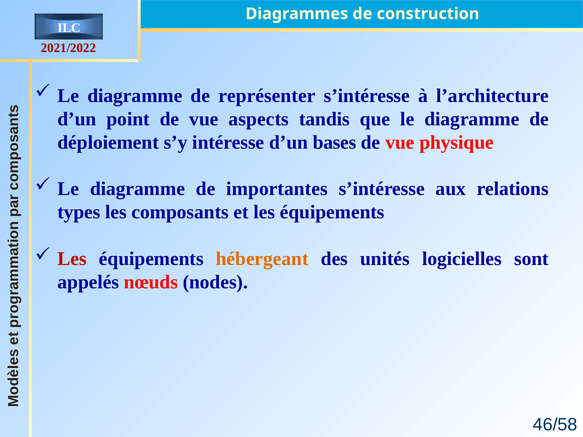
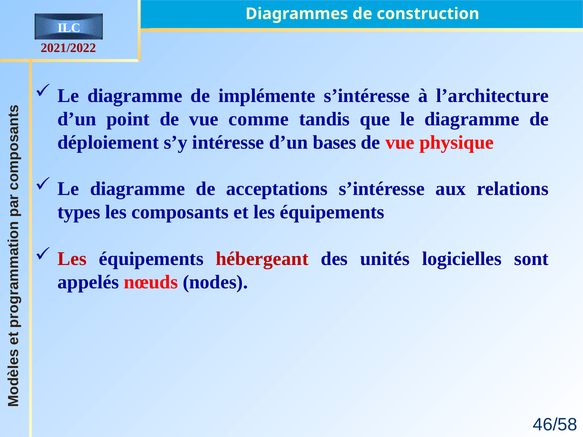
représenter: représenter -> implémente (267, 96)
aspects: aspects -> comme (259, 119)
importantes: importantes -> acceptations (277, 189)
hébergeant colour: orange -> red (262, 259)
